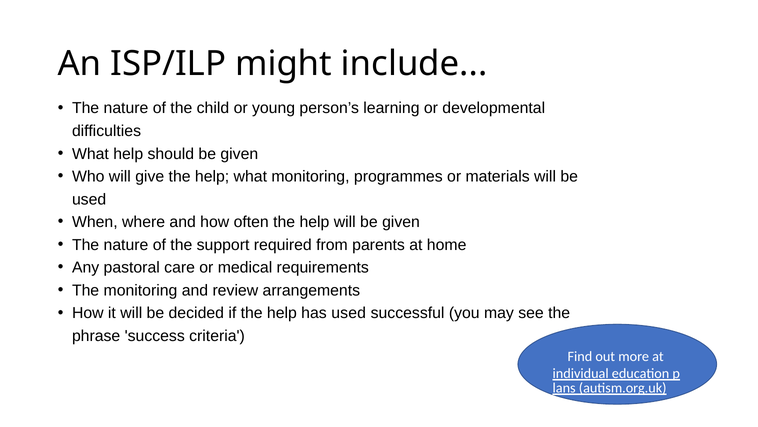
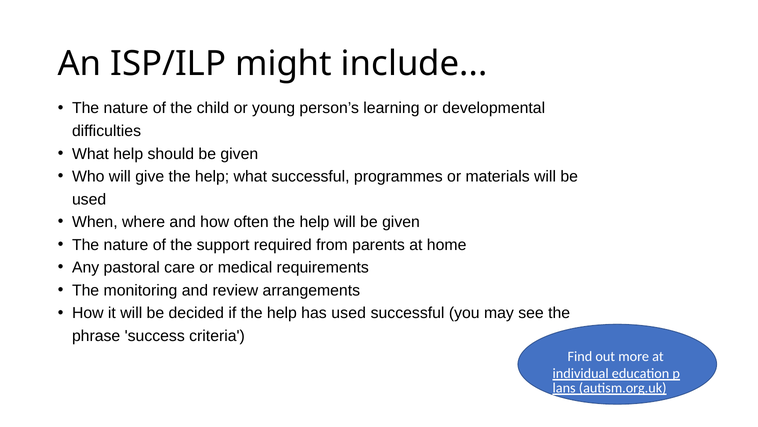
what monitoring: monitoring -> successful (310, 176)
